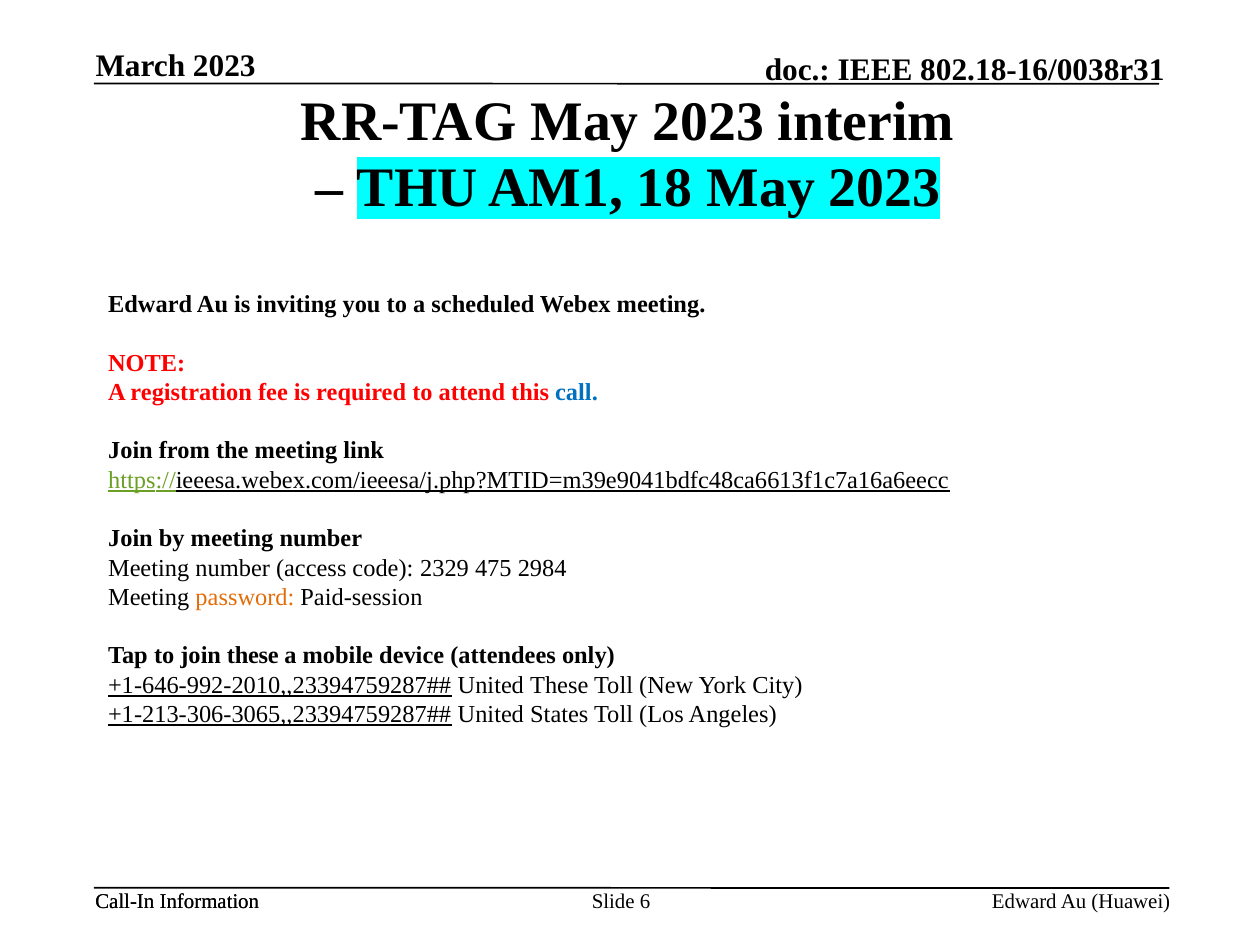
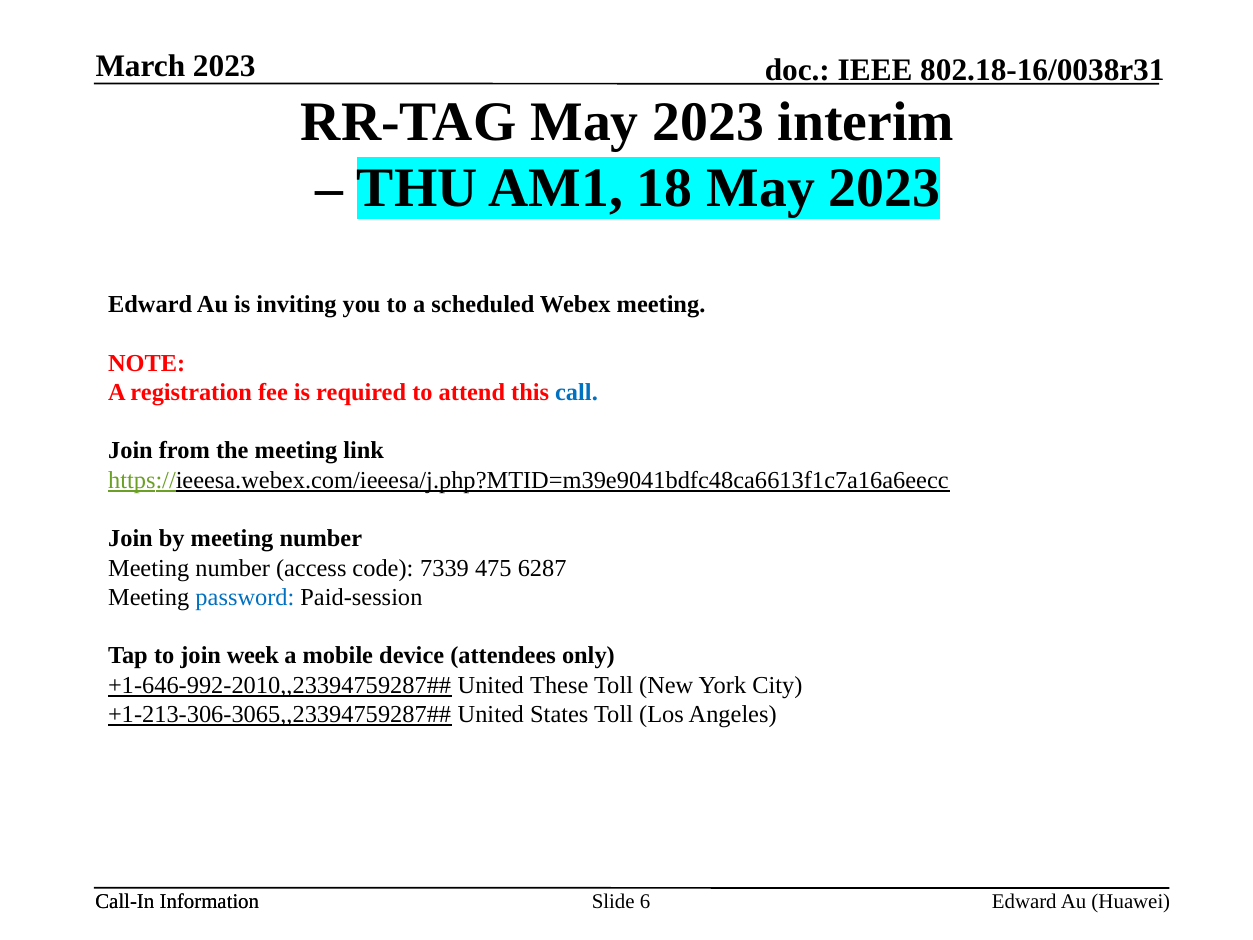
2329: 2329 -> 7339 (445, 568)
2984: 2984 -> 6287 (542, 568)
password colour: orange -> blue (245, 597)
join these: these -> week (253, 656)
